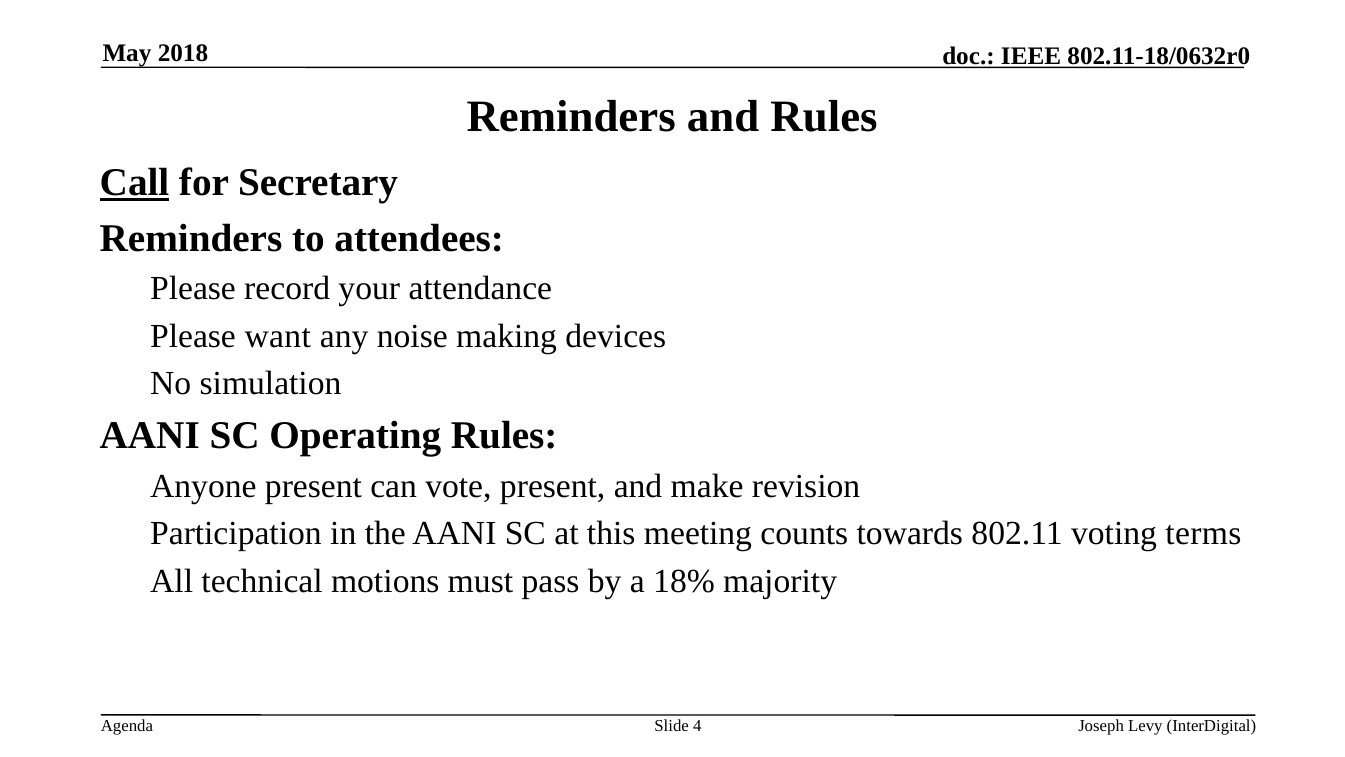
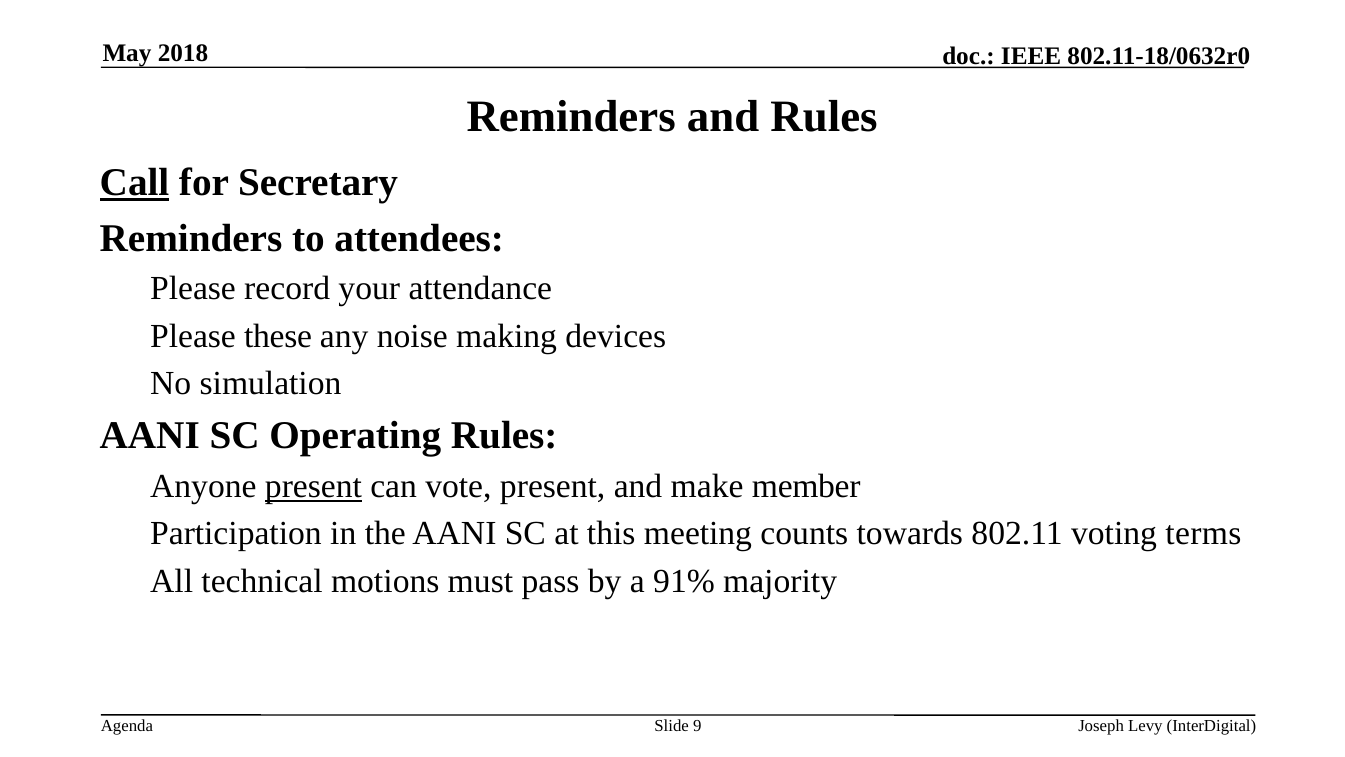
want: want -> these (278, 336)
present underline: none -> present (313, 486)
revision: revision -> member (806, 486)
18%: 18% -> 91% (684, 581)
4: 4 -> 9 (697, 726)
